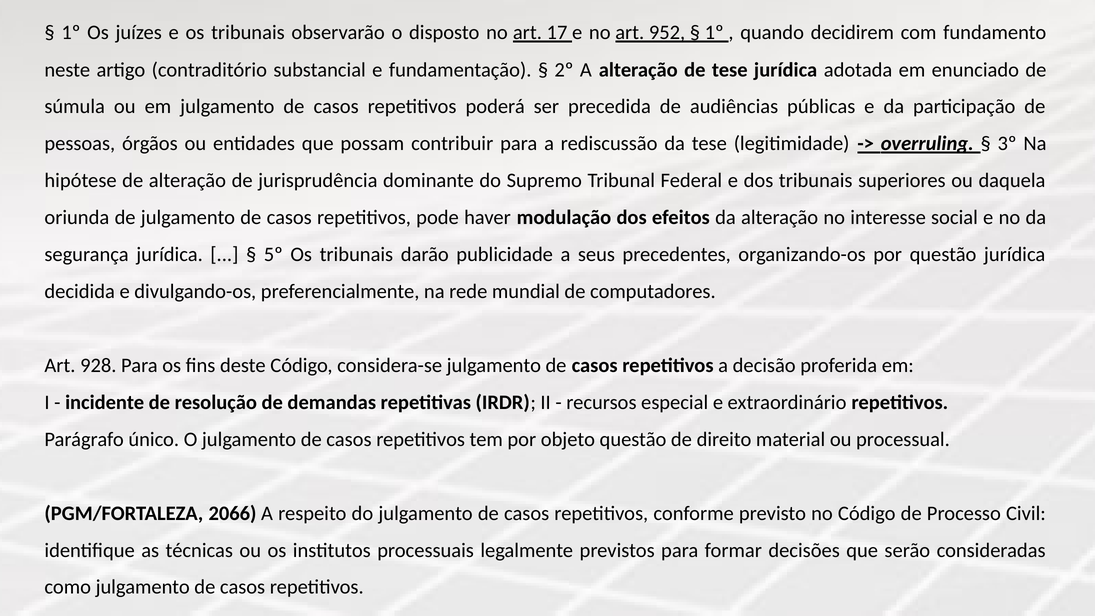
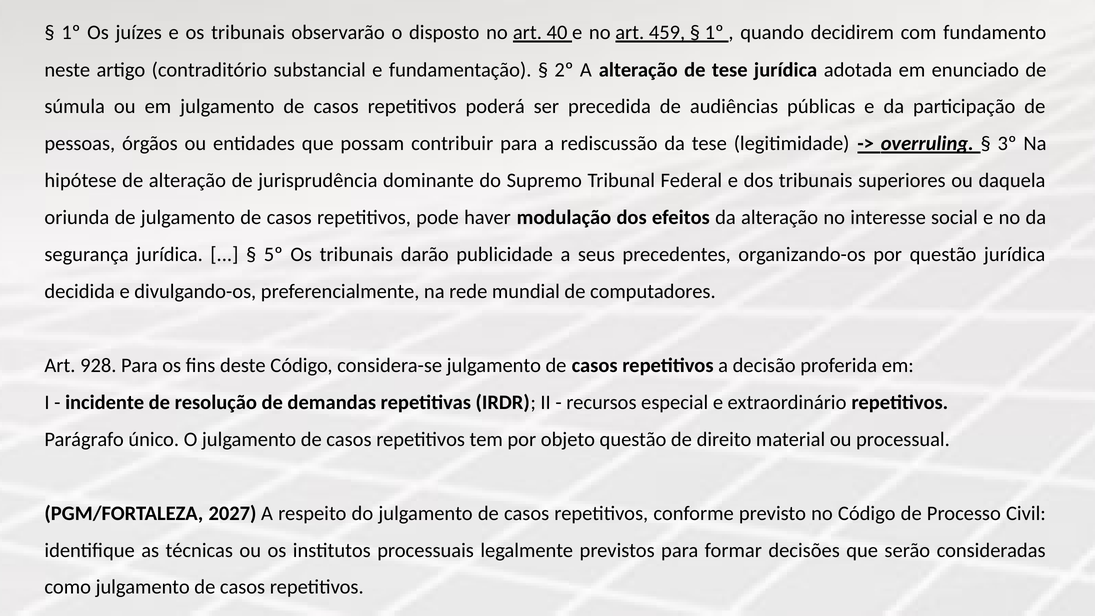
17: 17 -> 40 (557, 32)
952: 952 -> 459 (667, 32)
2066: 2066 -> 2027 (232, 513)
